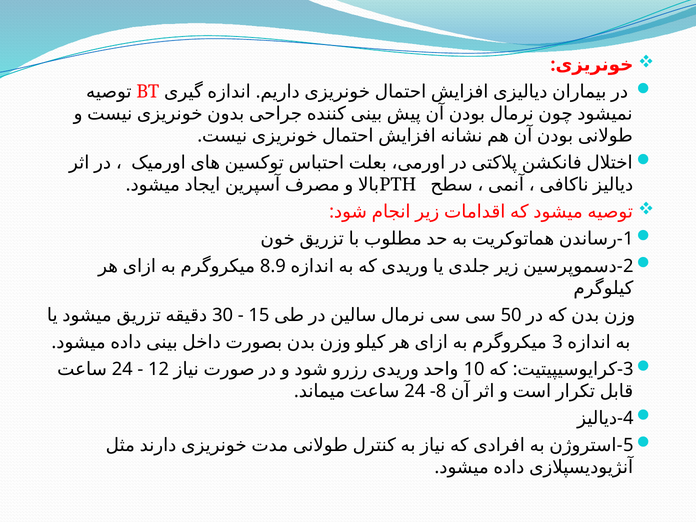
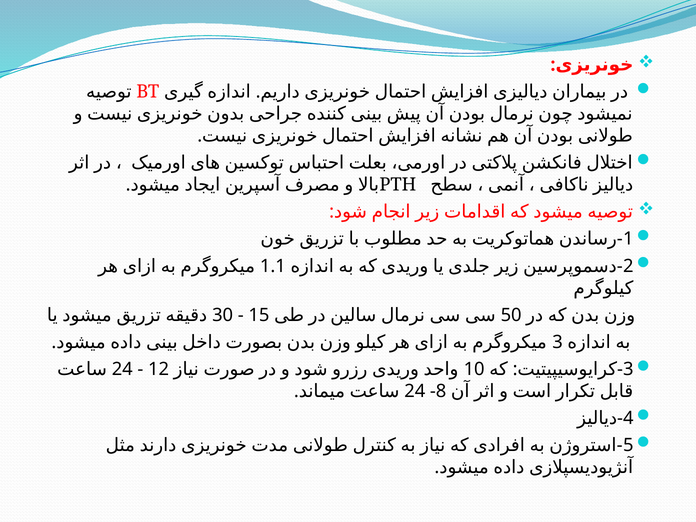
8.9: 8.9 -> 1.1 (273, 266)
